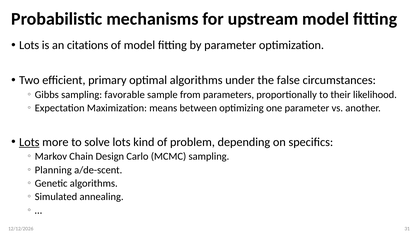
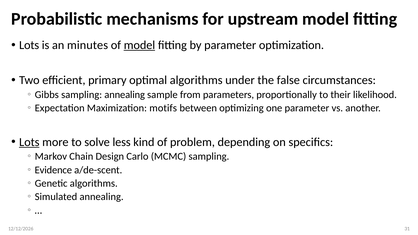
citations: citations -> minutes (88, 45)
model underline: none -> present (139, 45)
sampling favorable: favorable -> annealing (125, 95)
means: means -> motifs (163, 108)
solve lots: lots -> less (122, 142)
Planning: Planning -> Evidence (53, 170)
